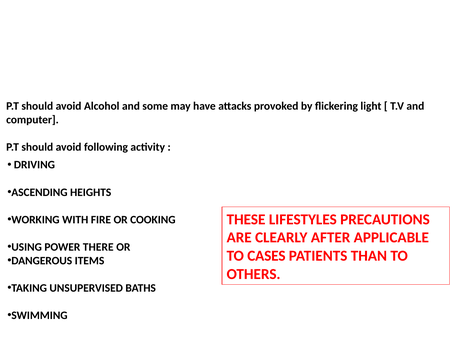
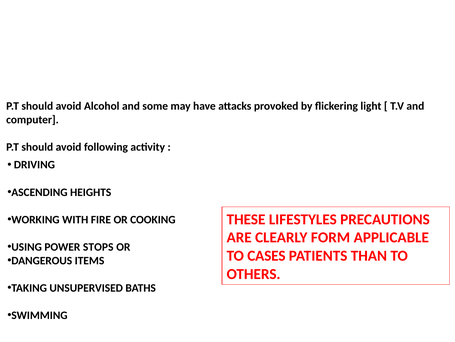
AFTER: AFTER -> FORM (331, 237)
THERE: THERE -> STOPS (98, 246)
